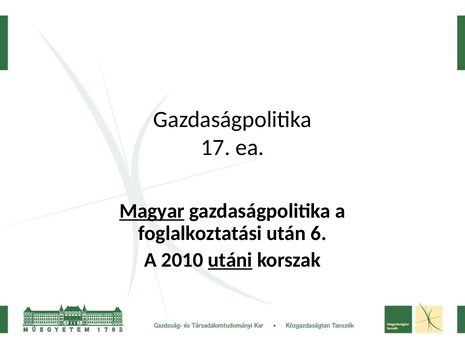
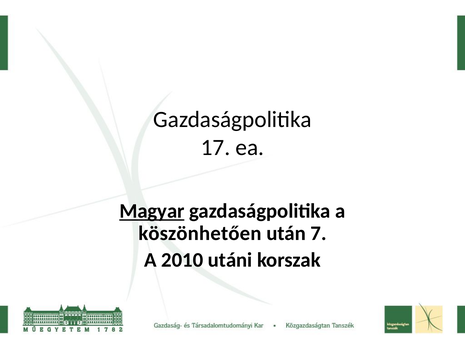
foglalkoztatási: foglalkoztatási -> köszönhetően (200, 233)
6: 6 -> 7 (319, 233)
utáni underline: present -> none (230, 260)
